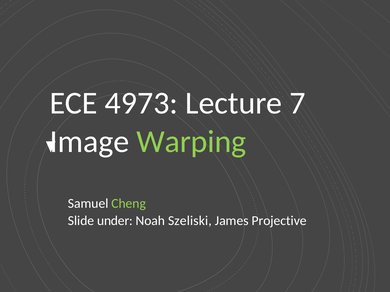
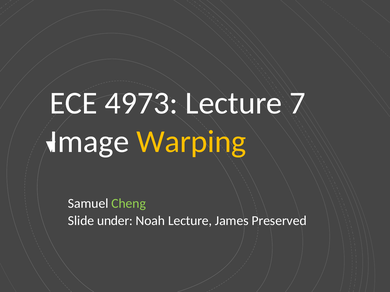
Warping colour: light green -> yellow (191, 142)
Noah Szeliski: Szeliski -> Lecture (190, 221)
Projective: Projective -> Preserved (279, 221)
